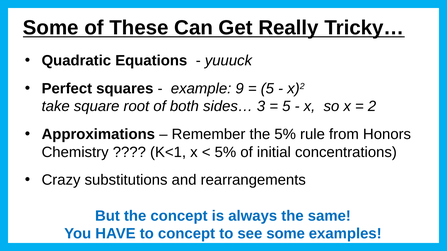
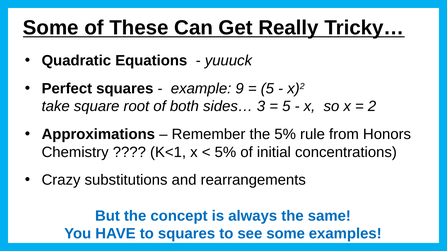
to concept: concept -> squares (187, 234)
